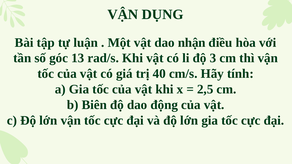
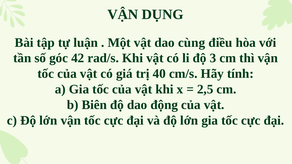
nhận: nhận -> cùng (192, 43)
13: 13 -> 42 (78, 58)
